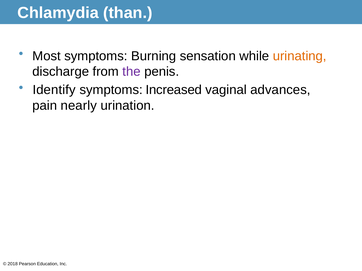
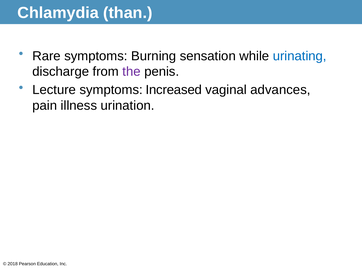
Most: Most -> Rare (47, 56)
urinating colour: orange -> blue (300, 56)
Identify: Identify -> Lecture (54, 90)
nearly: nearly -> illness (79, 106)
